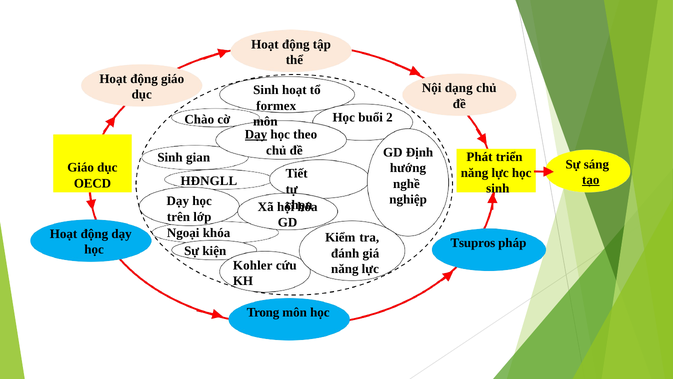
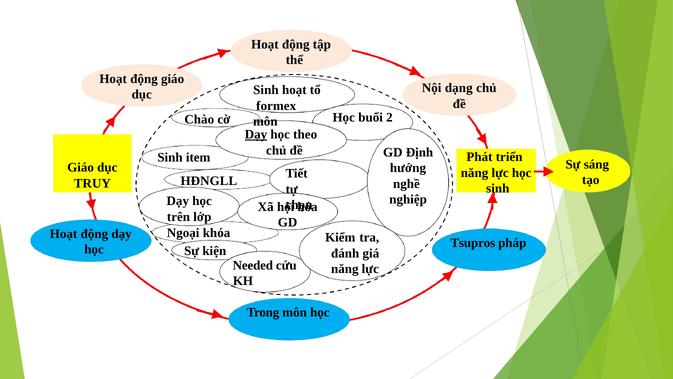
gian: gian -> item (198, 157)
tạo underline: present -> none (591, 180)
OECD: OECD -> TRUY (92, 183)
Kohler: Kohler -> Needed (253, 265)
